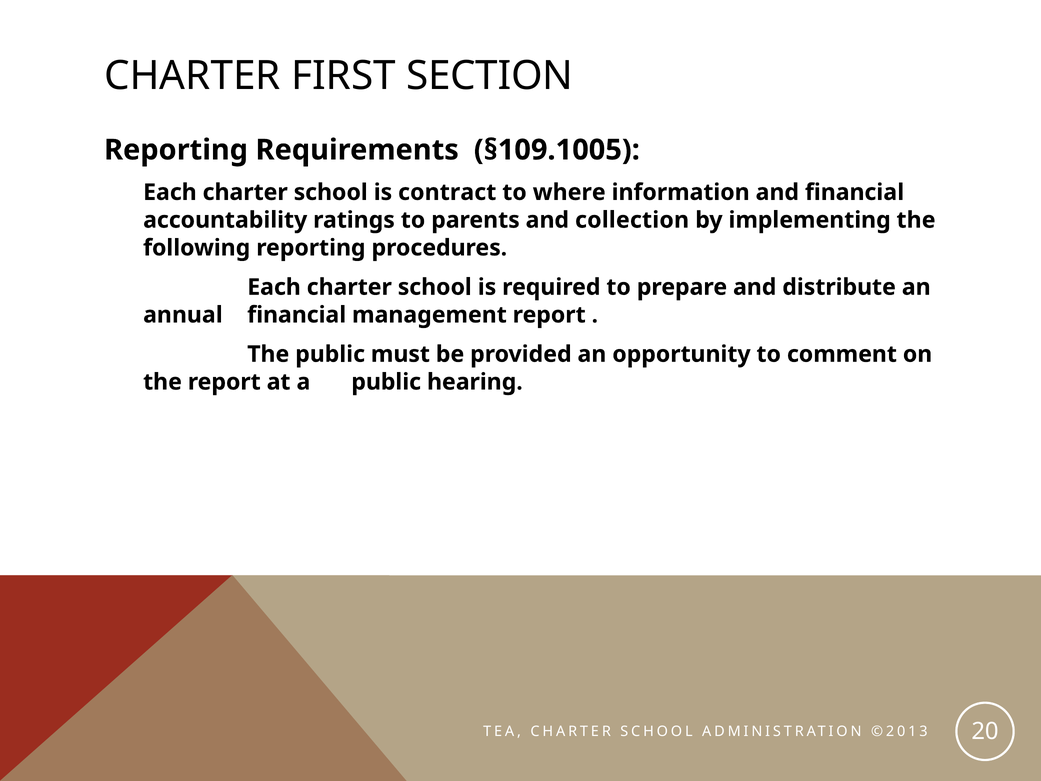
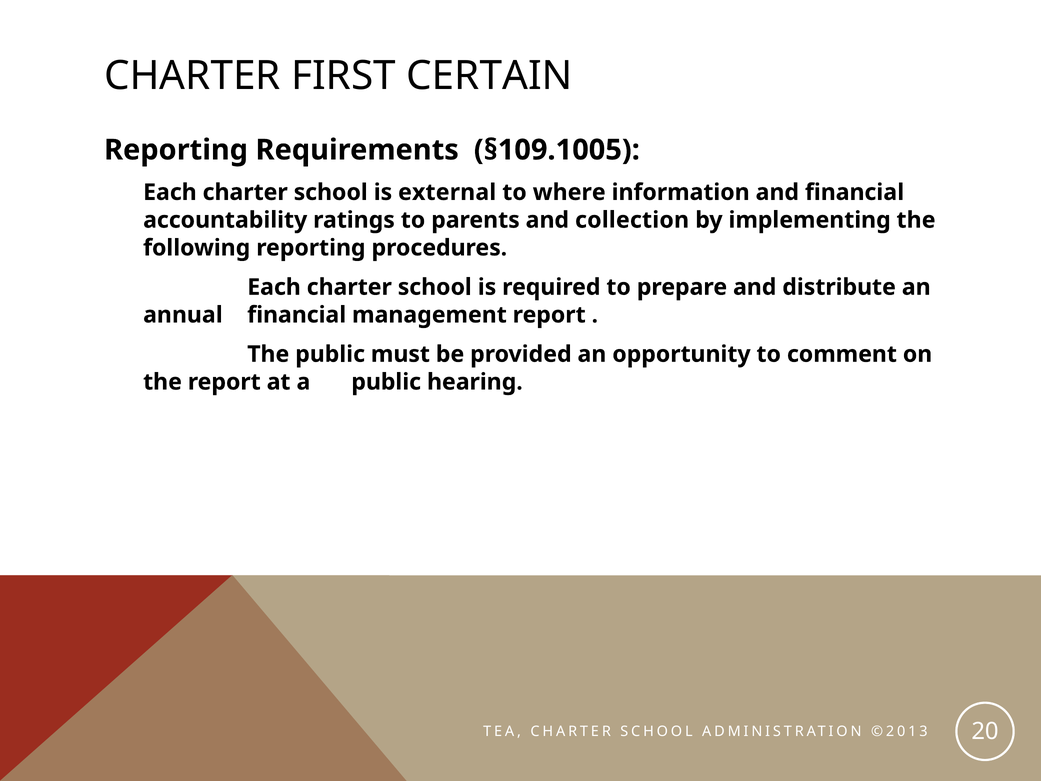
SECTION: SECTION -> CERTAIN (489, 76)
contract: contract -> external (447, 192)
